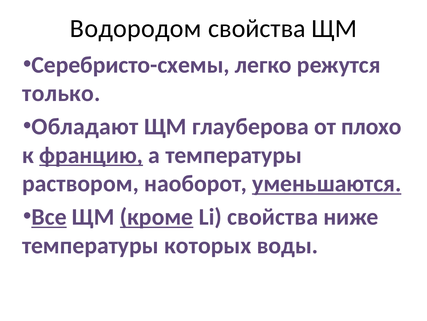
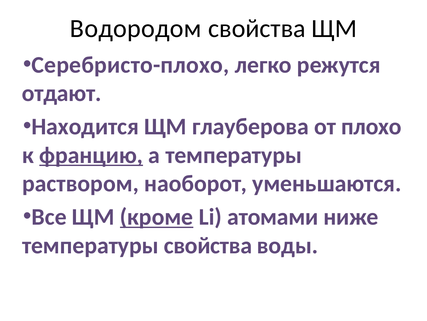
Серебристо-схемы: Серебристо-схемы -> Серебристо-плохо (130, 65)
только: только -> отдают (62, 93)
Обладают: Обладают -> Находится (85, 126)
уменьшаются underline: present -> none (327, 183)
Все underline: present -> none (49, 217)
Li свойства: свойства -> атомами (273, 217)
температуры которых: которых -> свойства (208, 245)
